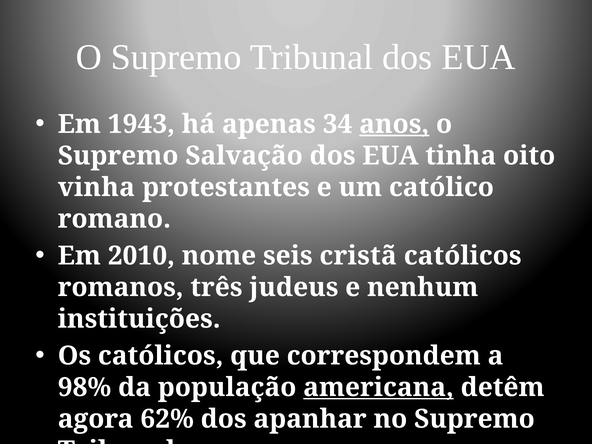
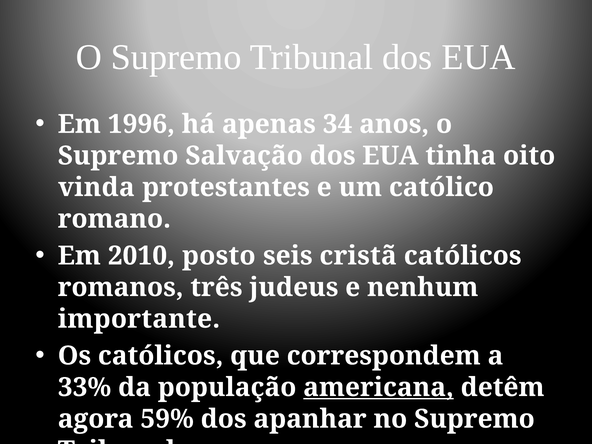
1943: 1943 -> 1996 (141, 124)
anos underline: present -> none (394, 124)
vinha: vinha -> vinda (96, 187)
nome: nome -> posto (219, 256)
instituições: instituições -> importante (139, 319)
98%: 98% -> 33% (84, 387)
62%: 62% -> 59% (167, 419)
